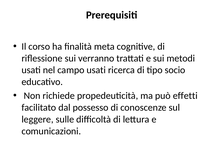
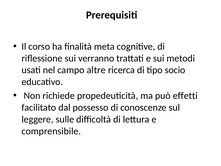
campo usati: usati -> altre (96, 70)
comunicazioni: comunicazioni -> comprensibile (51, 131)
